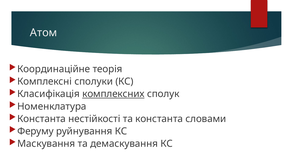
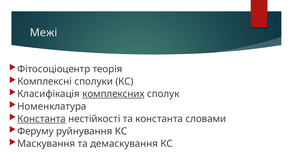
Атом: Атом -> Межі (44, 33)
Координаційне: Координаційне -> Фітосоціоцентр (54, 69)
Константа underline: none -> present (42, 119)
